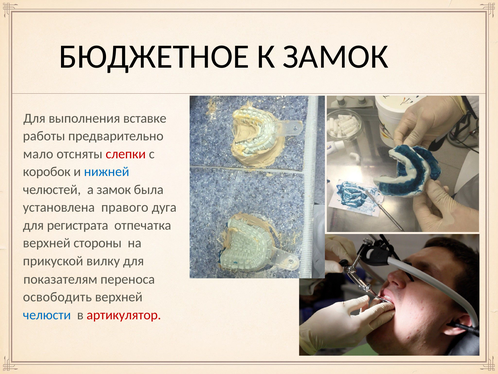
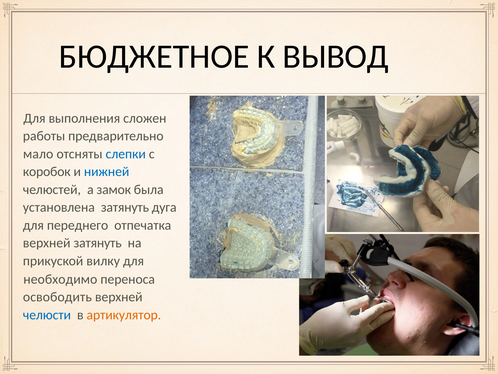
К ЗАМОК: ЗАМОК -> ВЫВОД (336, 56)
вставке: вставке -> сложен (145, 118)
слепки colour: red -> blue (126, 154)
установлена правого: правого -> затянуть (125, 207)
регистрата: регистрата -> переднего (78, 225)
верхней стороны: стороны -> затянуть (98, 243)
показателям: показателям -> необходимо (60, 279)
артикулятор colour: red -> orange (124, 315)
